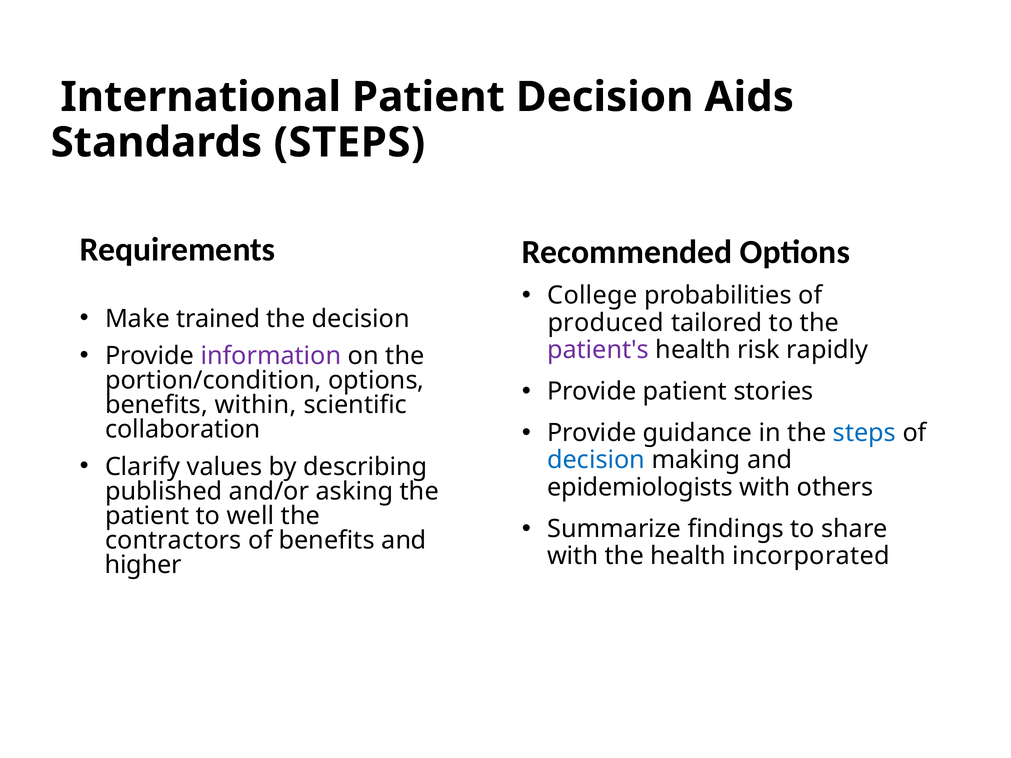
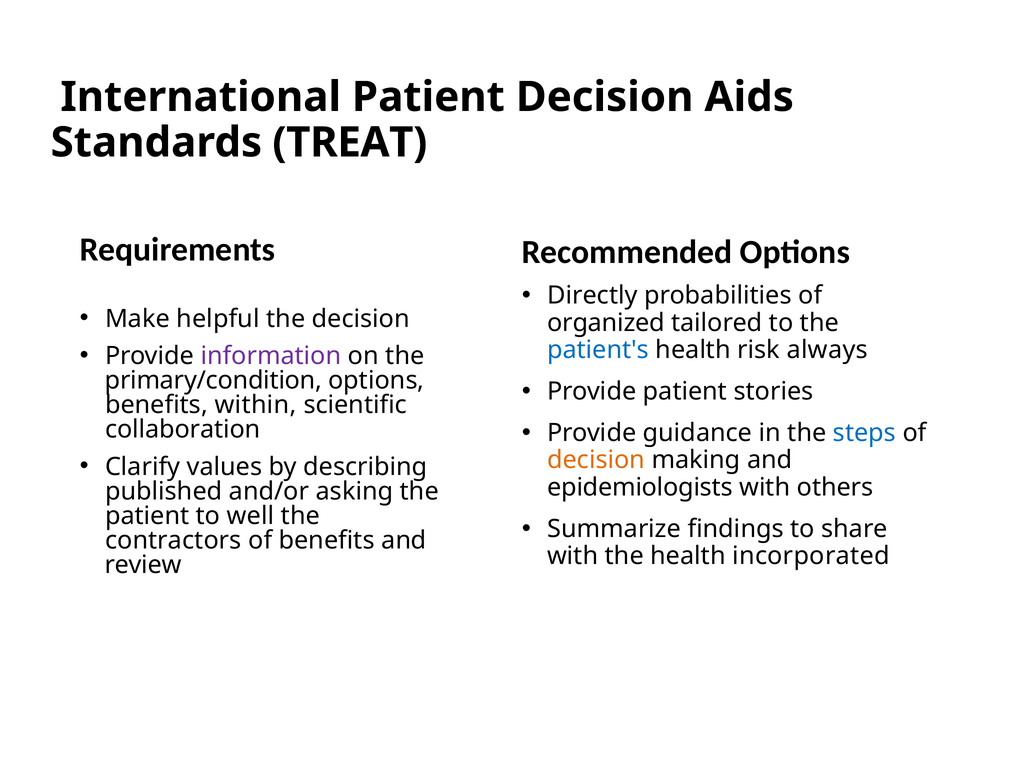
Standards STEPS: STEPS -> TREAT (350, 143)
College: College -> Directly (592, 296)
trained: trained -> helpful (218, 319)
produced: produced -> organized (606, 323)
patient's colour: purple -> blue (598, 350)
rapidly: rapidly -> always (827, 350)
portion/condition: portion/condition -> primary/condition (213, 381)
decision colour: blue -> orange (596, 460)
higher: higher -> review (143, 565)
